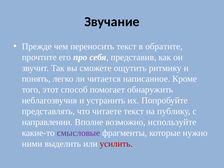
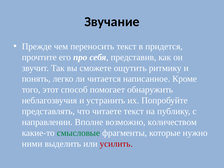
обратите: обратите -> придется (164, 46)
используйте: используйте -> количеством (172, 122)
смысловые colour: purple -> green (78, 133)
